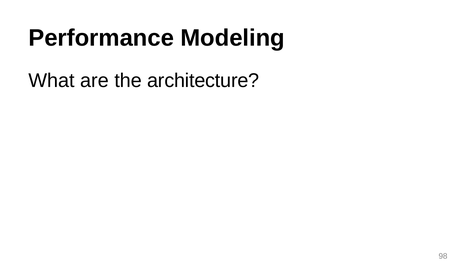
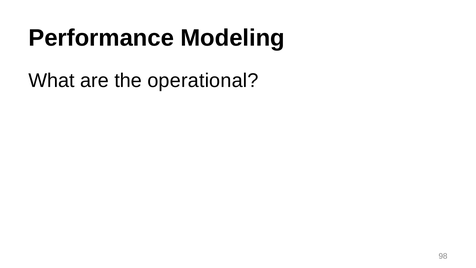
architecture: architecture -> operational (203, 81)
